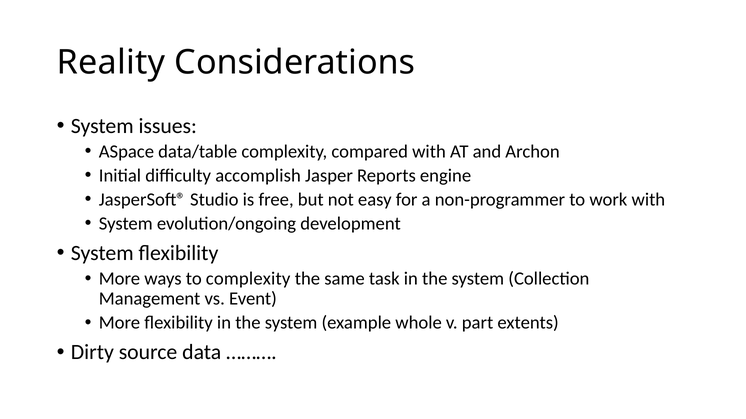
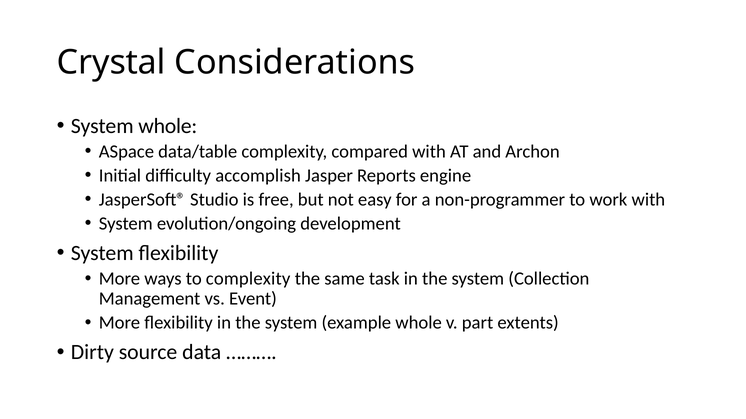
Reality: Reality -> Crystal (111, 63)
System issues: issues -> whole (168, 126)
